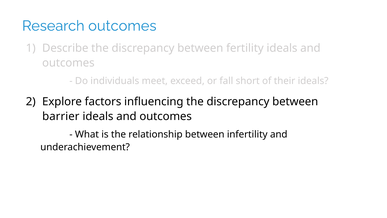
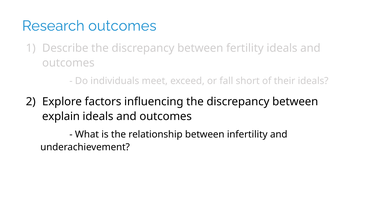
barrier: barrier -> explain (61, 116)
